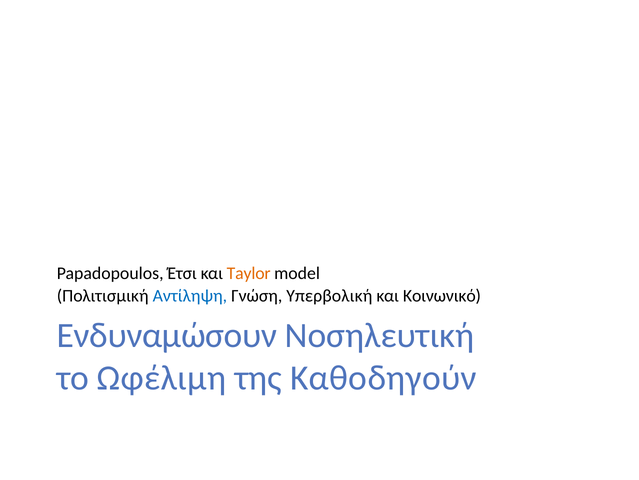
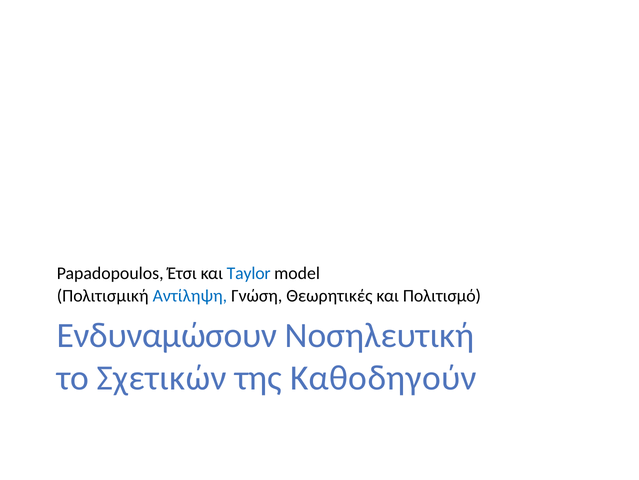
Taylor colour: orange -> blue (249, 273)
Υπερβολική: Υπερβολική -> Θεωρητικές (329, 295)
Κοινωνικό: Κοινωνικό -> Πολιτισμό (442, 295)
Ωφέλιμη: Ωφέλιμη -> Σχετικών (162, 378)
